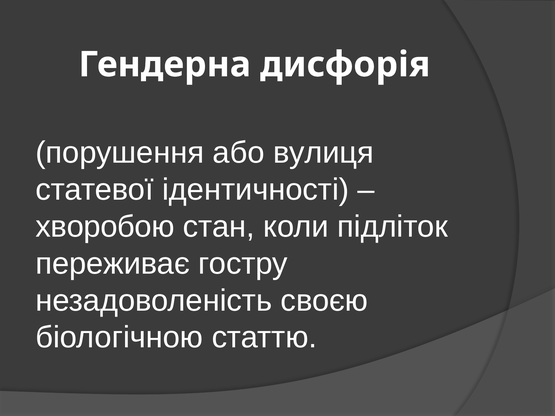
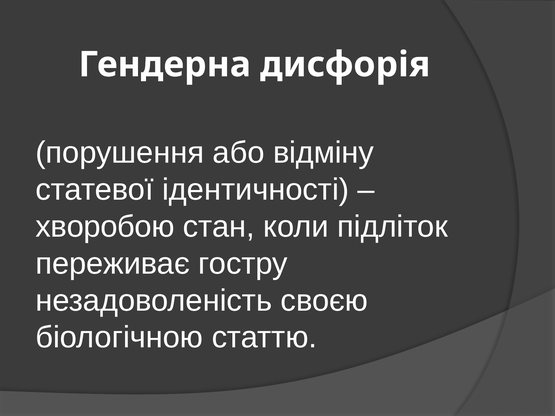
вулиця: вулиця -> відміну (323, 153)
